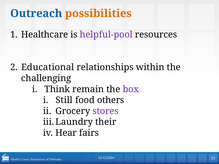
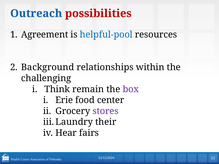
possibilities colour: orange -> red (98, 13)
Healthcare: Healthcare -> Agreement (45, 35)
helpful-pool colour: purple -> blue (106, 35)
Educational: Educational -> Background (48, 67)
Still: Still -> Erie (64, 100)
others: others -> center (111, 100)
